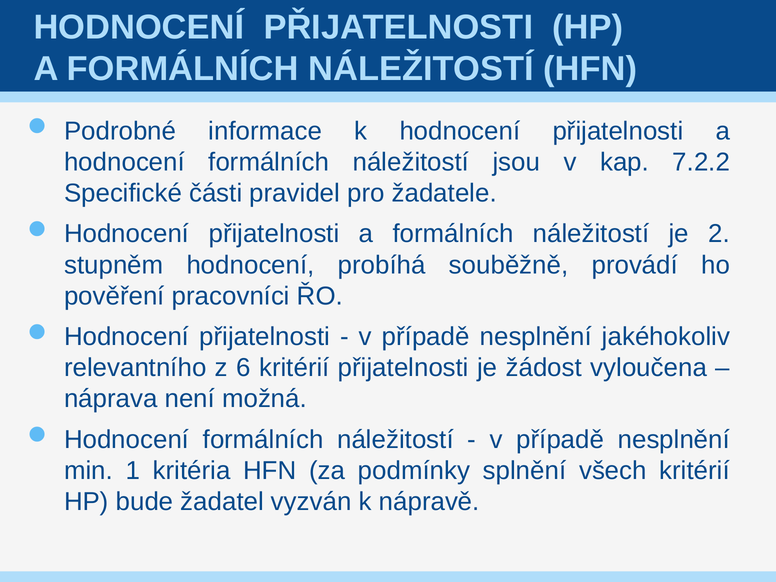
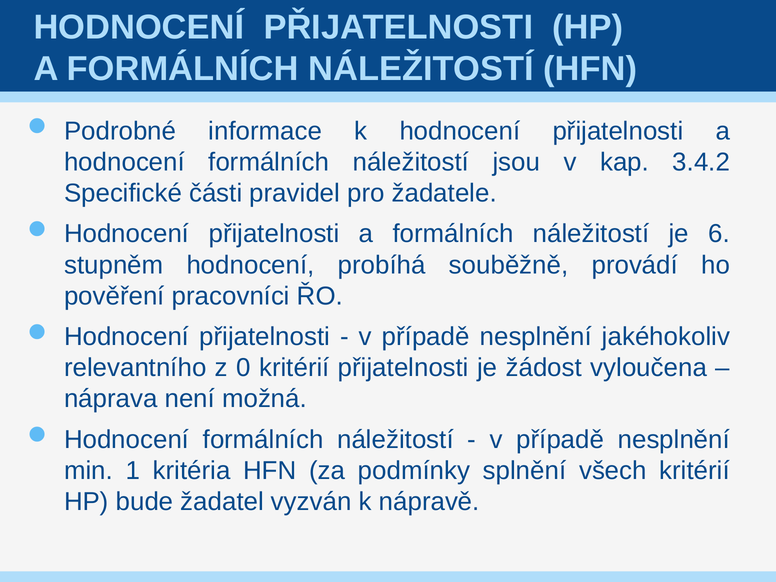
7.2.2: 7.2.2 -> 3.4.2 (701, 162)
2: 2 -> 6 (719, 234)
6: 6 -> 0 (243, 368)
